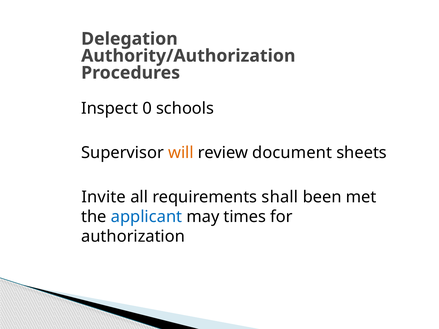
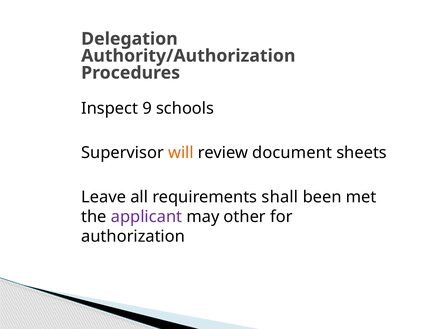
0: 0 -> 9 (147, 108)
Invite: Invite -> Leave (104, 197)
applicant colour: blue -> purple (146, 217)
times: times -> other (245, 217)
